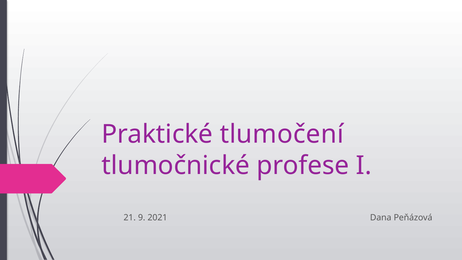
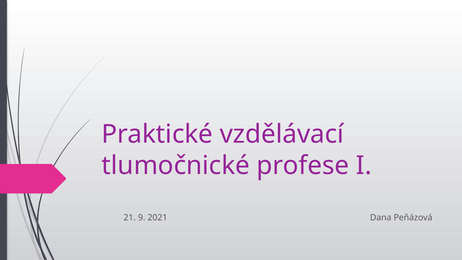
tlumočení: tlumočení -> vzdělávací (282, 134)
